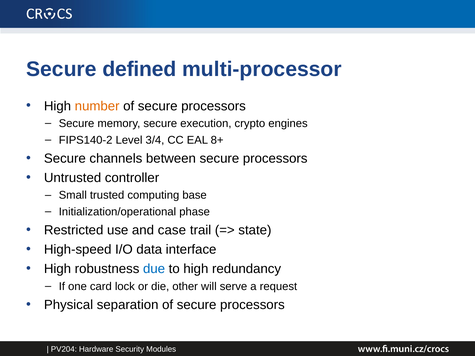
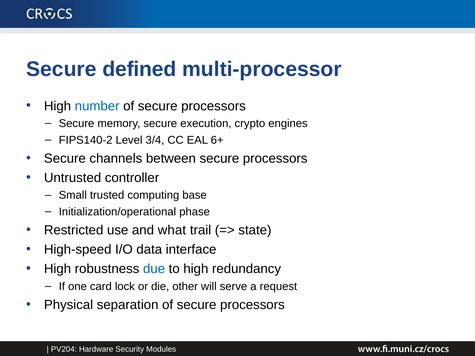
number colour: orange -> blue (97, 106)
8+: 8+ -> 6+ (217, 140)
case: case -> what (172, 230)
